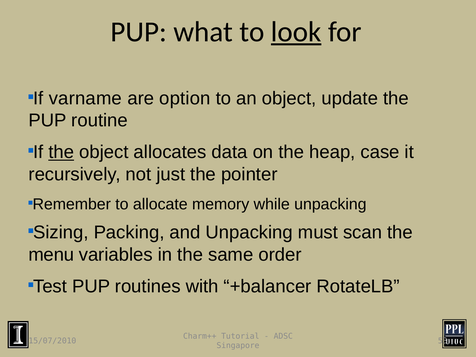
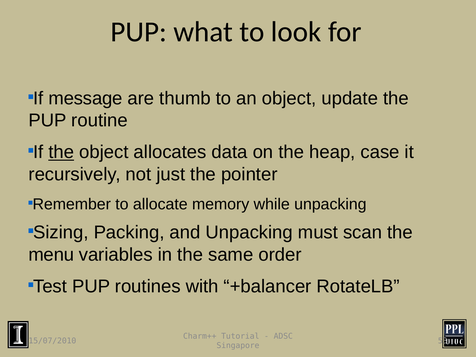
look underline: present -> none (296, 32)
varname: varname -> message (86, 98)
option: option -> thumb (185, 98)
